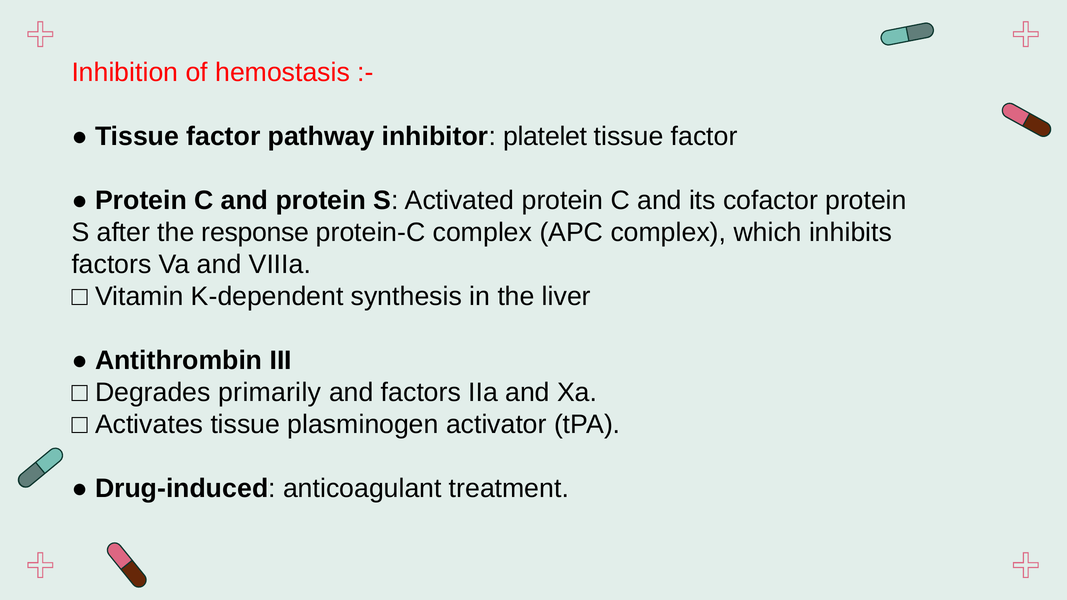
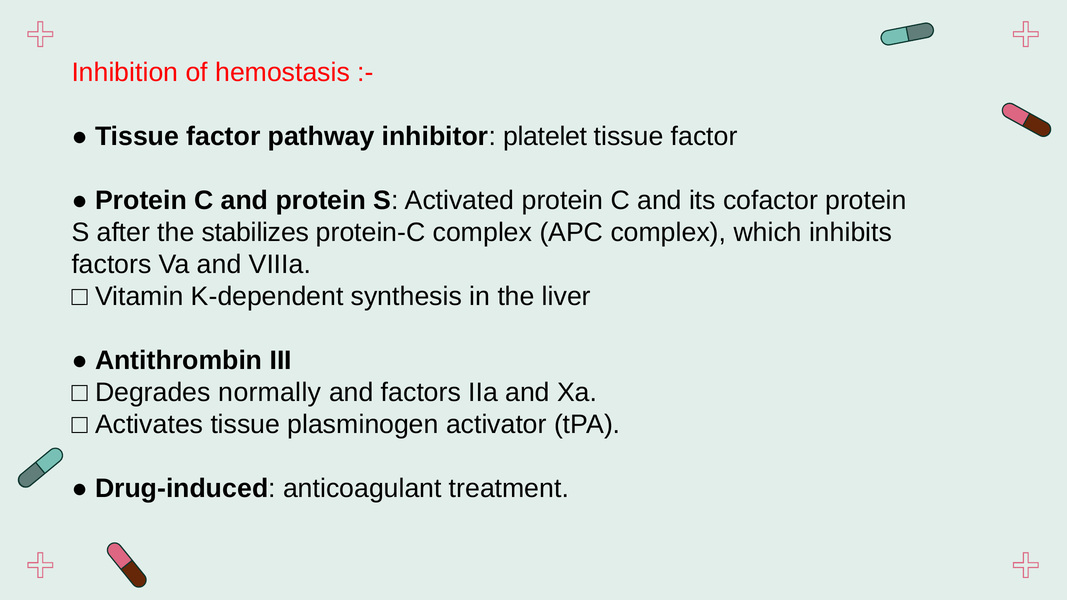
response: response -> stabilizes (255, 233)
primarily: primarily -> normally (270, 393)
